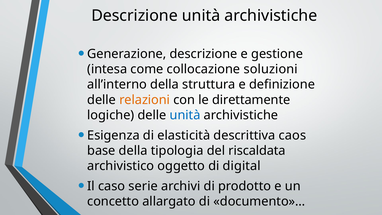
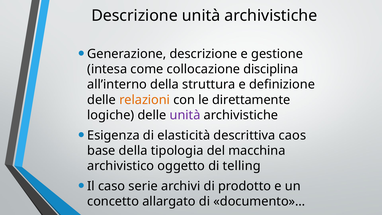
soluzioni: soluzioni -> disciplina (271, 69)
unità colour: blue -> purple (185, 115)
riscaldata: riscaldata -> macchina (257, 151)
digital: digital -> telling (242, 166)
